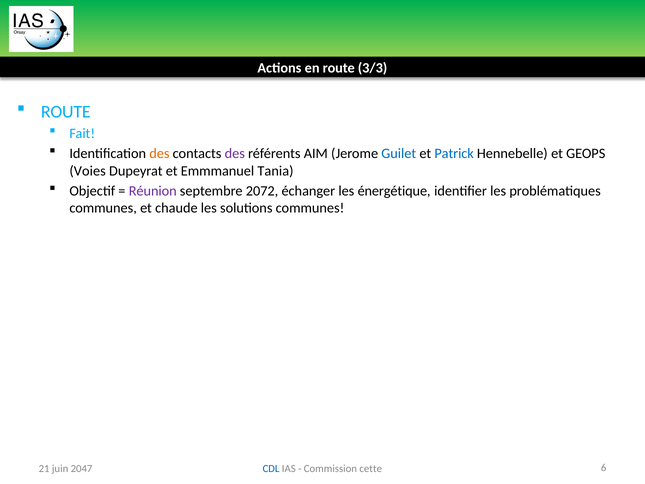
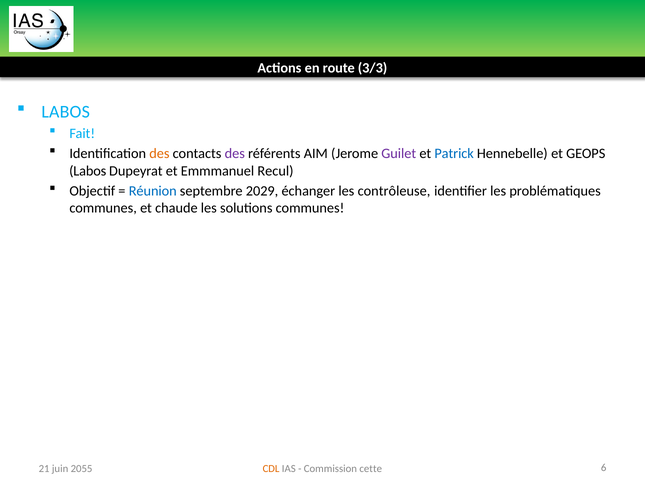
ROUTE: ROUTE -> LABOS (66, 112)
Guilet colour: blue -> purple (399, 154)
Voies: Voies -> Labos (88, 171)
Tania: Tania -> Recul (276, 171)
Réunion colour: purple -> blue (153, 191)
2072: 2072 -> 2029 (262, 191)
énergétique: énergétique -> contrôleuse (394, 191)
2047: 2047 -> 2055 (82, 469)
CDL colour: blue -> orange (271, 469)
